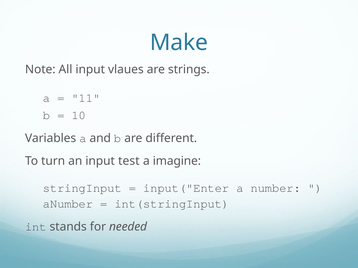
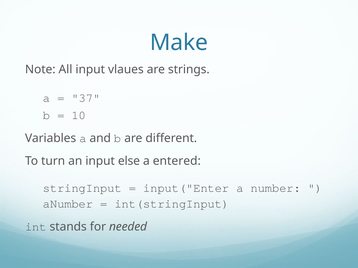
11: 11 -> 37 (86, 98)
test: test -> else (129, 161)
imagine: imagine -> entered (177, 161)
